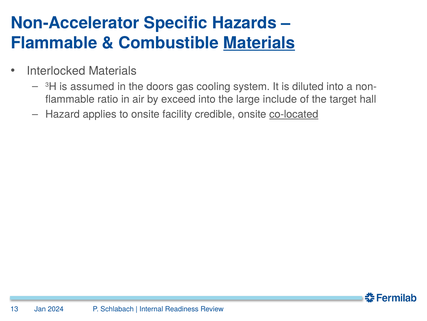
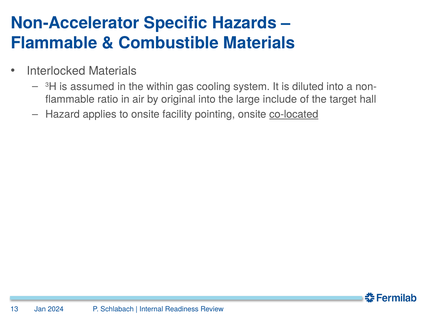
Materials underline: present -> none (259, 43)
doors: doors -> within (160, 86)
exceed: exceed -> original (178, 99)
credible: credible -> pointing (215, 114)
